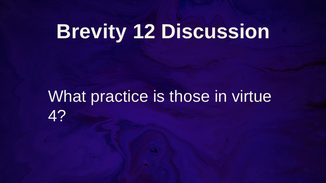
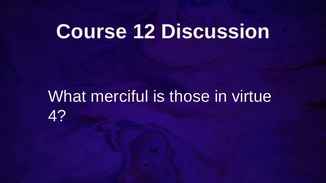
Brevity: Brevity -> Course (92, 32)
practice: practice -> merciful (120, 97)
